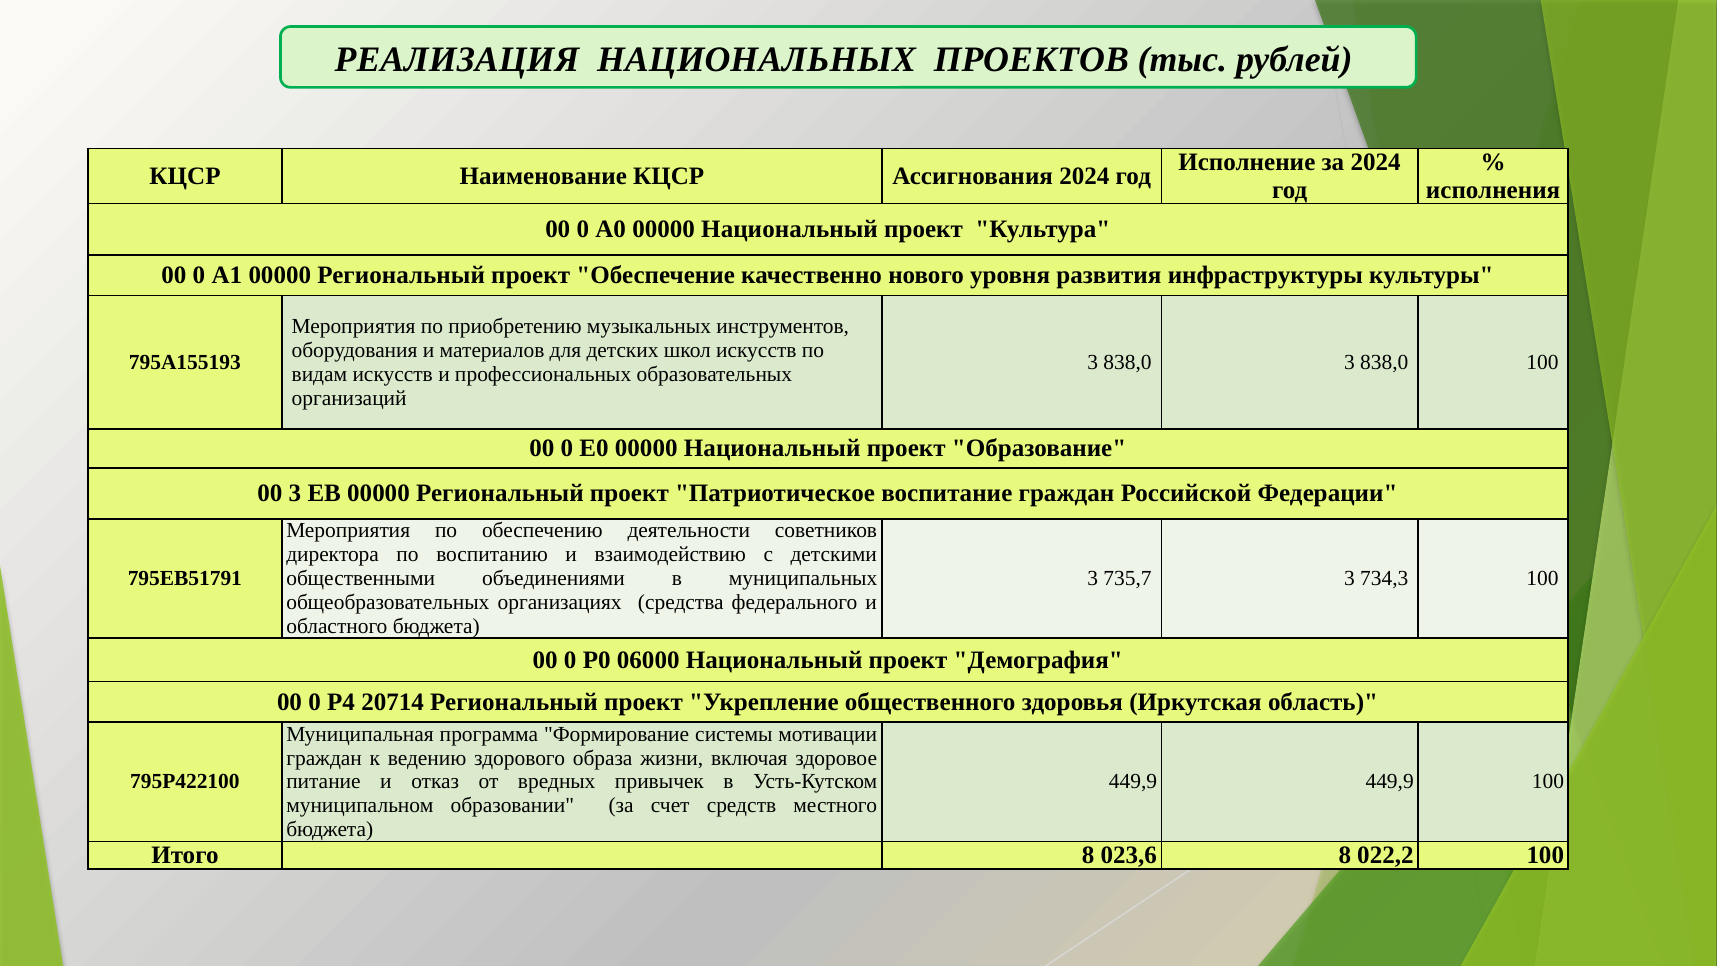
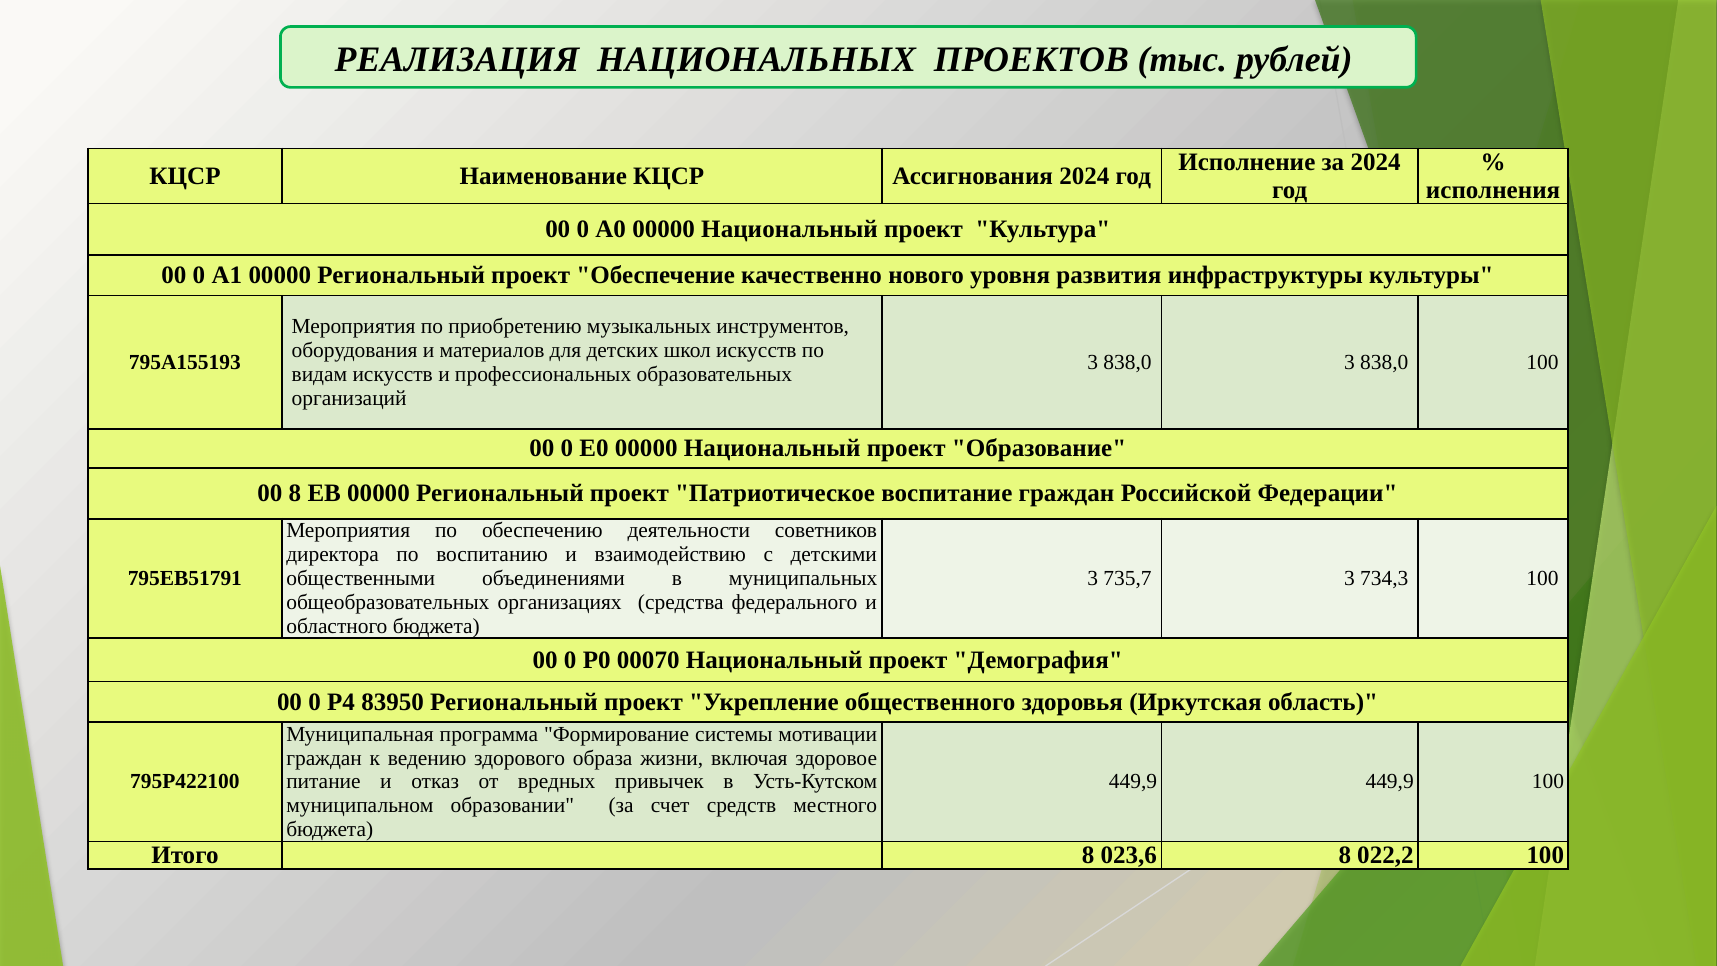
00 3: 3 -> 8 (295, 493)
06000: 06000 -> 00070 (648, 660)
20714: 20714 -> 83950 (393, 702)
